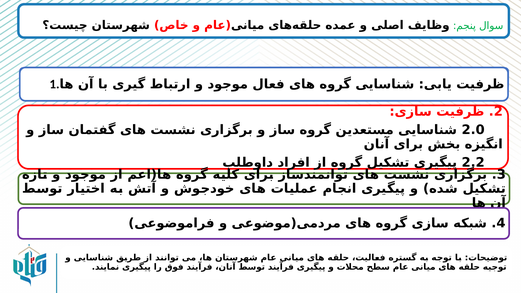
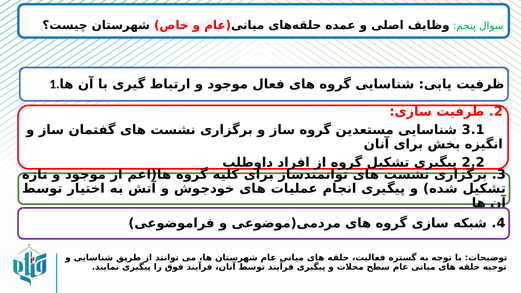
2.0: 2.0 -> 3.1 (473, 130)
